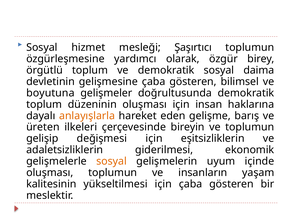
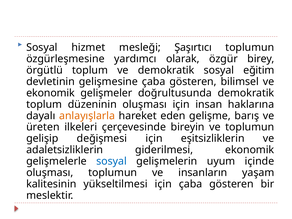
daima: daima -> eğitim (259, 70)
boyutuna: boyutuna -> ekonomik (50, 93)
sosyal colour: orange -> blue (111, 161)
